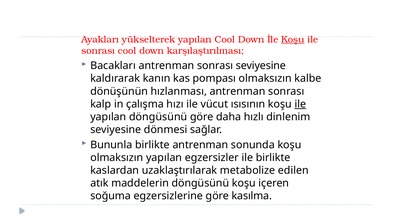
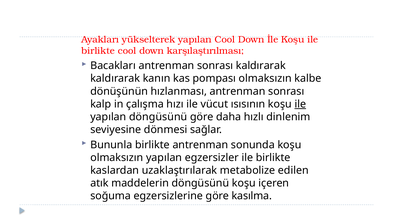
Koşu underline: present -> none (293, 39)
sonrası: sonrası -> birlikte (98, 51)
sonrası seviyesine: seviyesine -> kaldırarak (261, 66)
